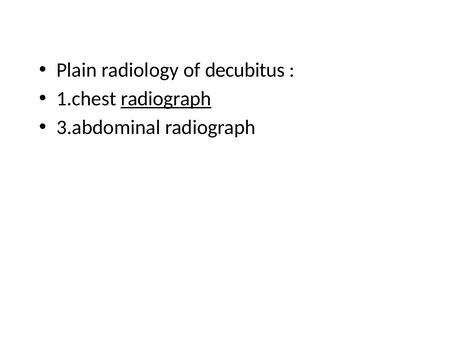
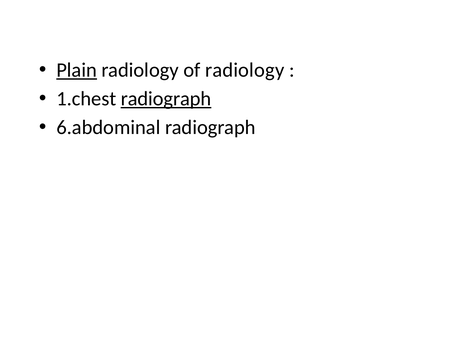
Plain underline: none -> present (77, 70)
of decubitus: decubitus -> radiology (245, 70)
3.abdominal: 3.abdominal -> 6.abdominal (108, 127)
